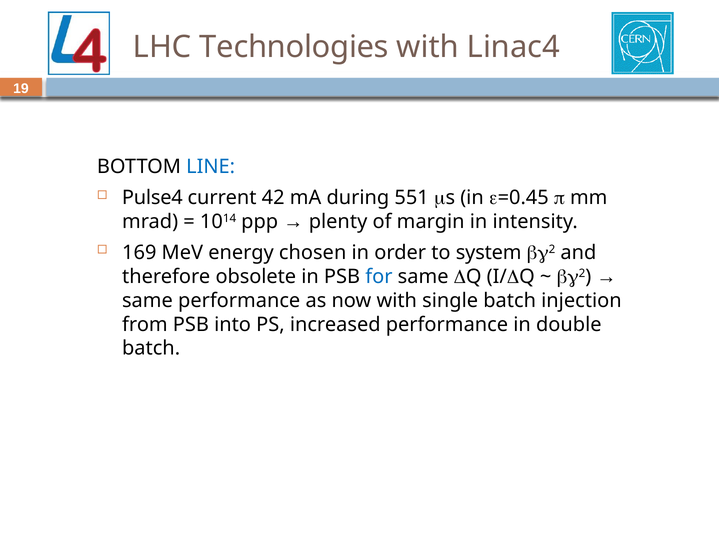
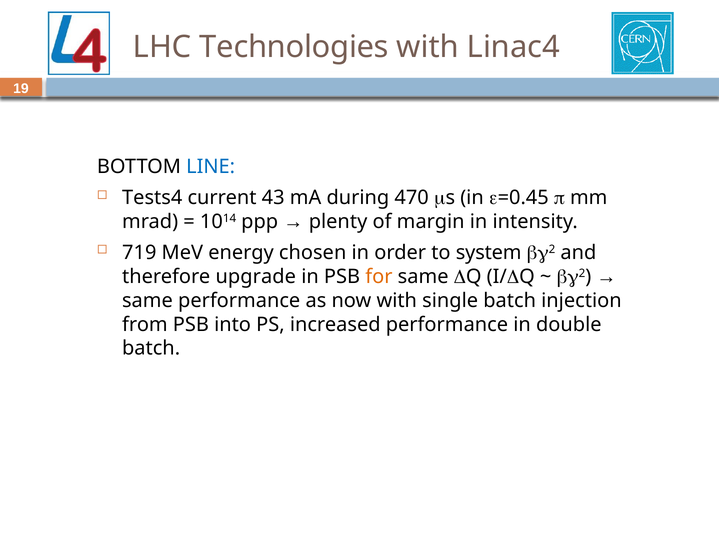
Pulse4: Pulse4 -> Tests4 (152, 198)
42: 42 -> 43 (273, 198)
551: 551 -> 470 (412, 198)
169: 169 -> 719 (139, 253)
obsolete: obsolete -> upgrade (256, 277)
for colour: blue -> orange (379, 277)
